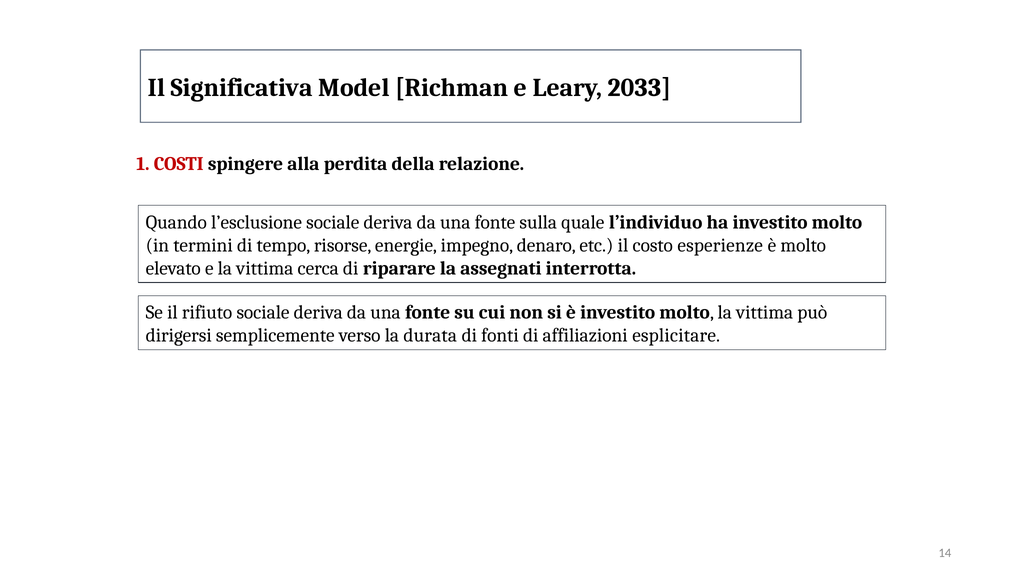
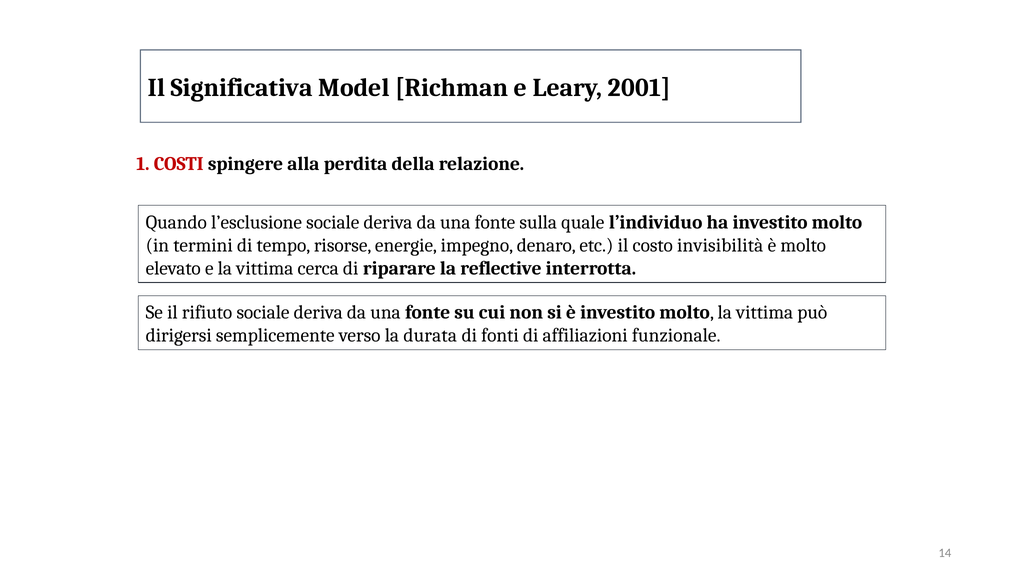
2033: 2033 -> 2001 (639, 88)
esperienze: esperienze -> invisibilità (720, 245)
assegnati: assegnati -> reflective (501, 269)
esplicitare: esplicitare -> funzionale (676, 336)
